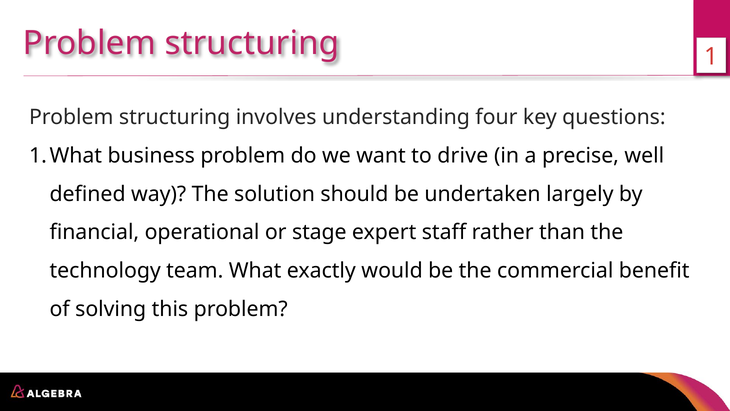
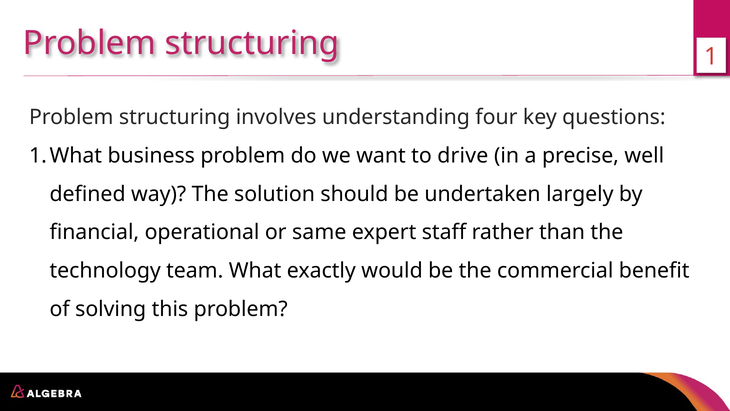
stage: stage -> same (319, 232)
